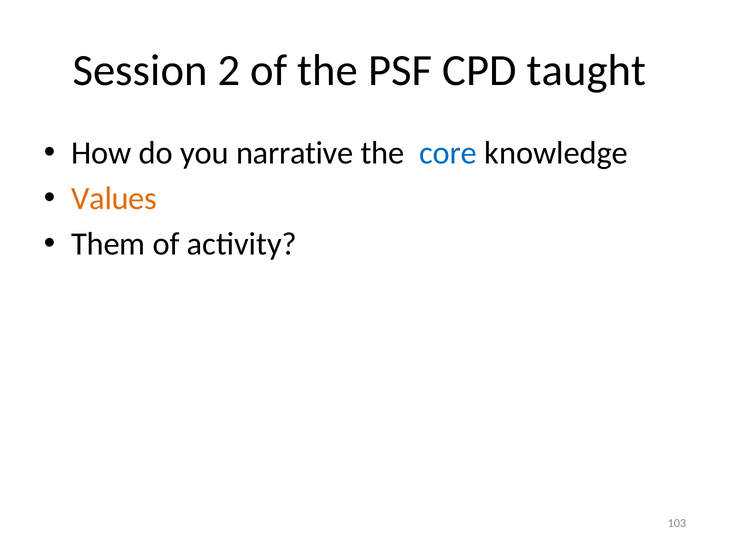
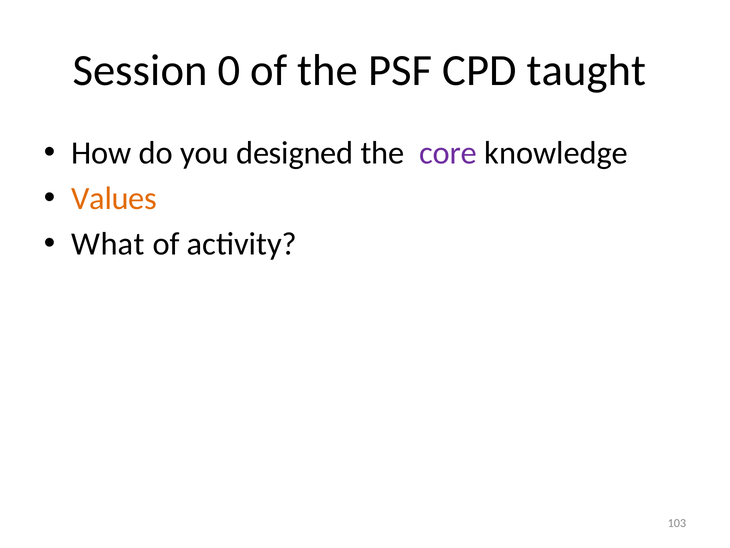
2: 2 -> 0 (229, 71)
narrative: narrative -> designed (295, 153)
core colour: blue -> purple (448, 153)
Them: Them -> What (108, 244)
